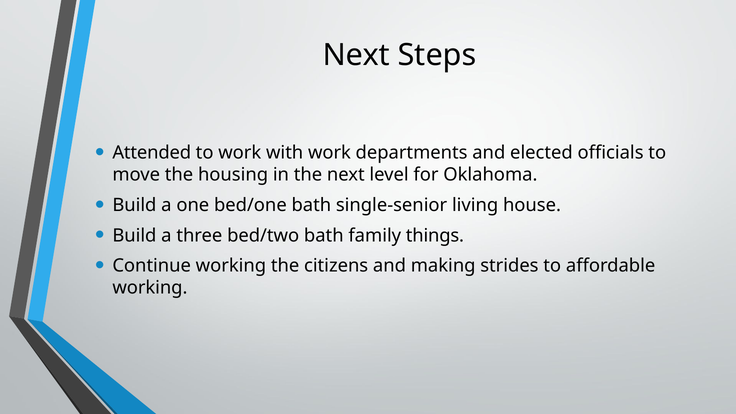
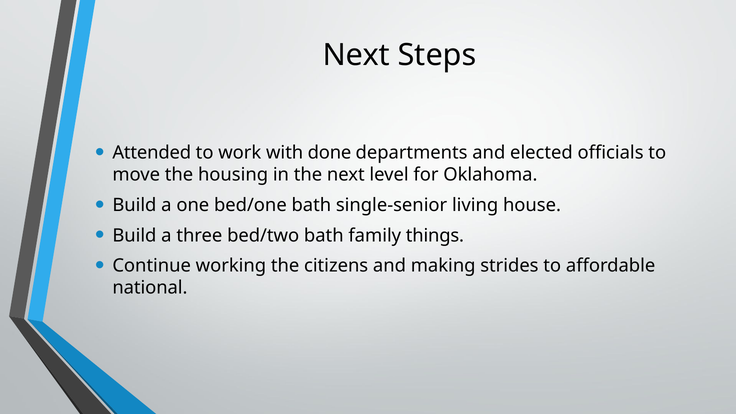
with work: work -> done (330, 153)
working: working -> national (150, 288)
